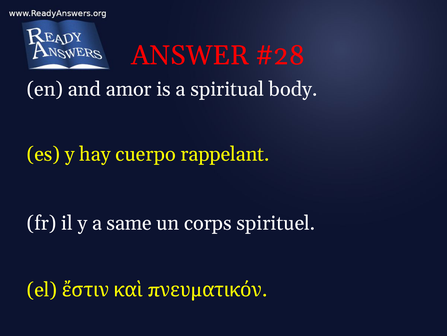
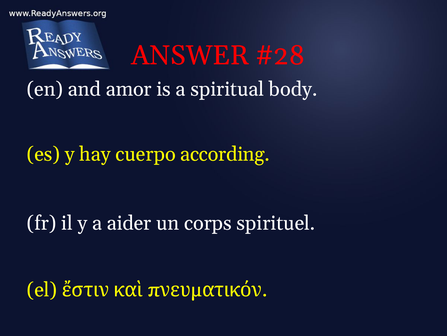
rappelant: rappelant -> according (225, 154)
same: same -> aider (129, 223)
